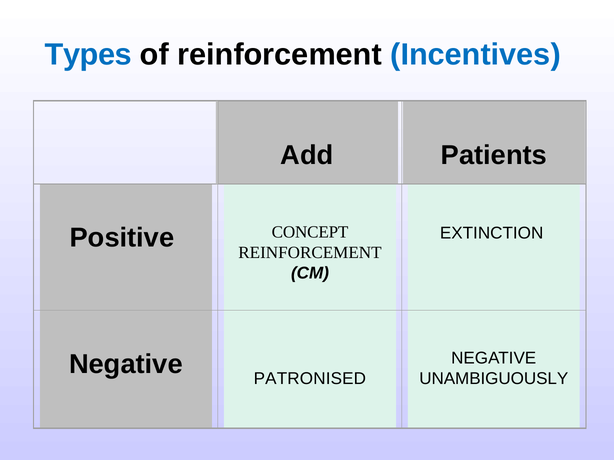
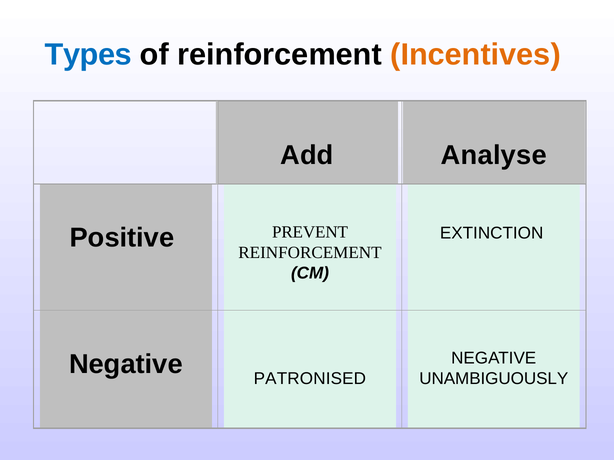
Incentives colour: blue -> orange (476, 55)
Patients: Patients -> Analyse (494, 155)
CONCEPT: CONCEPT -> PREVENT (310, 232)
